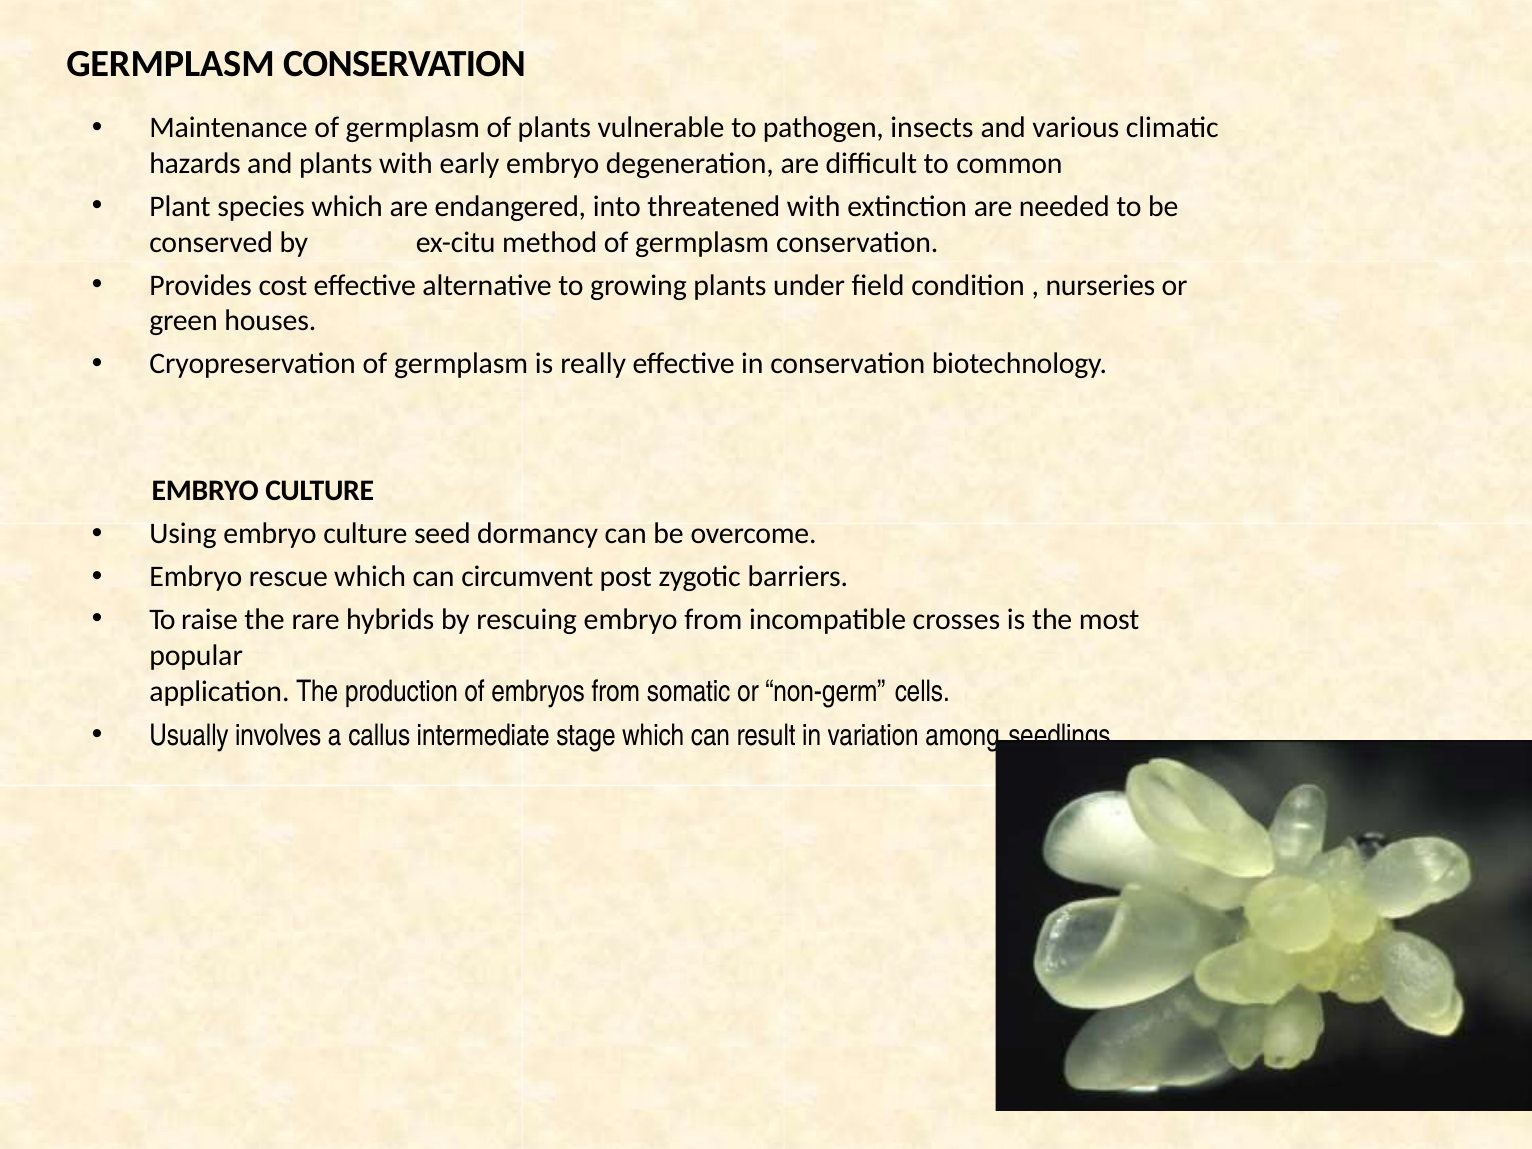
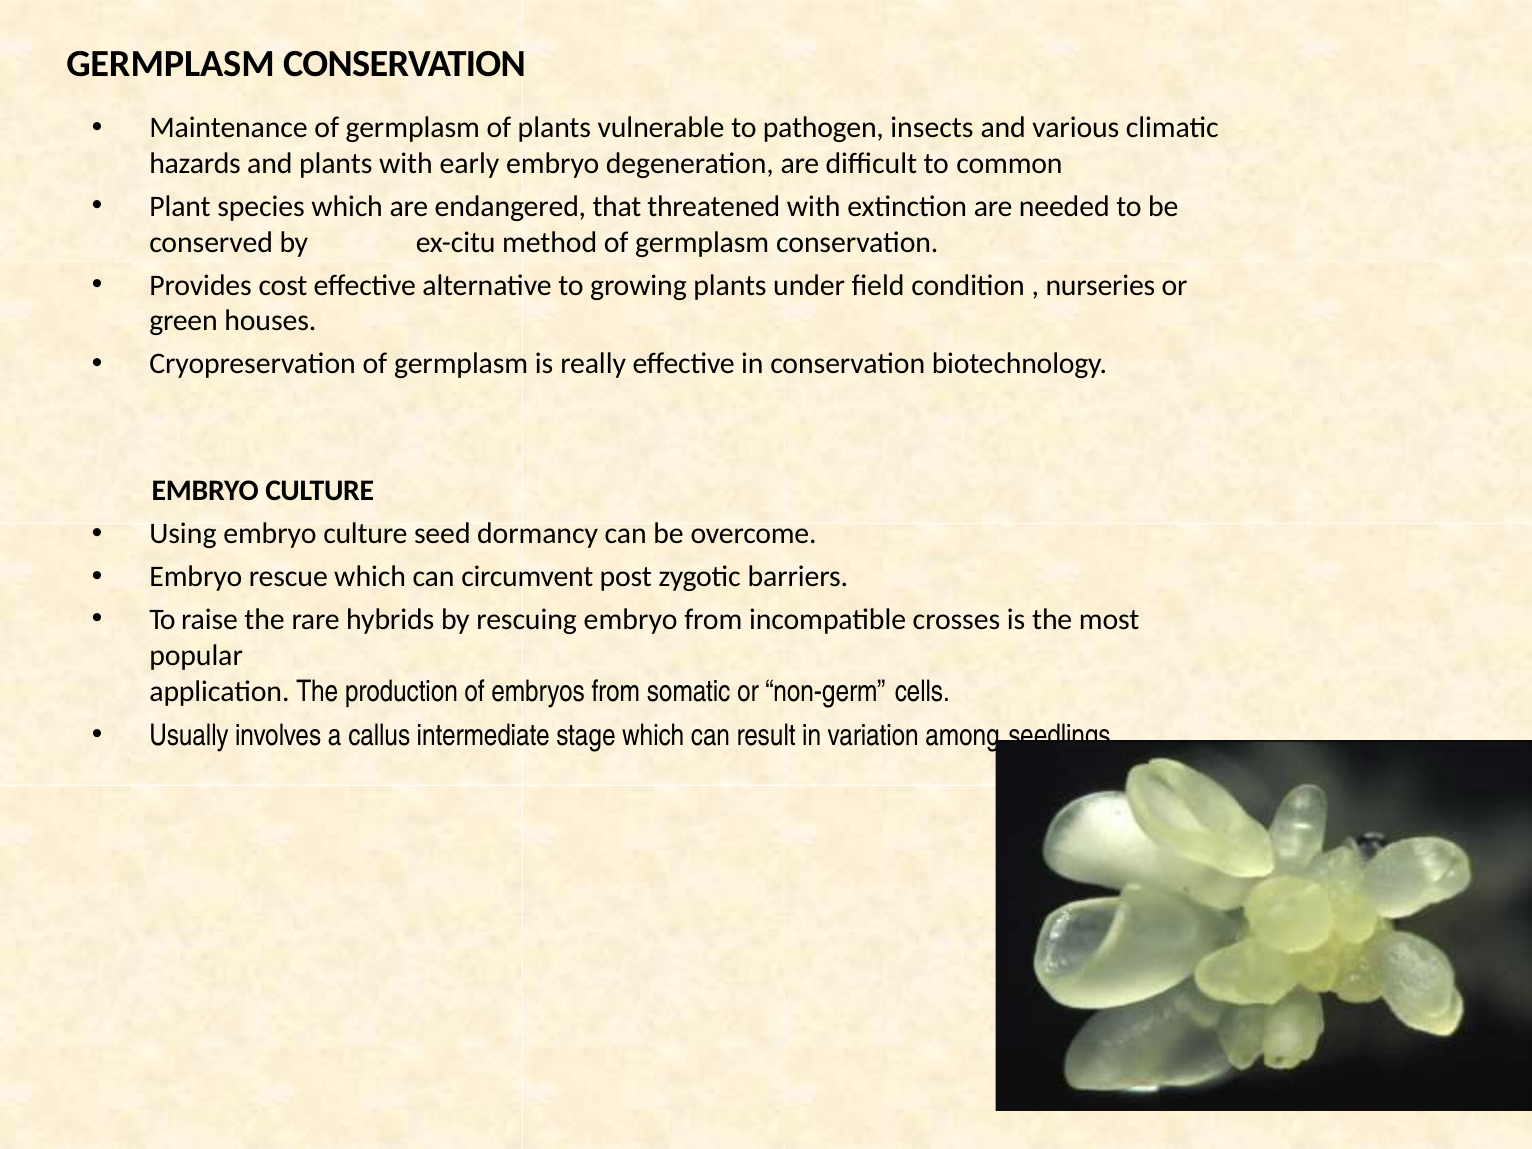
into: into -> that (617, 207)
